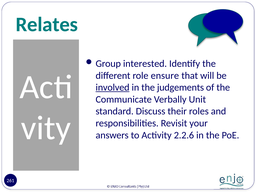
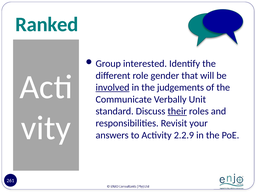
Relates: Relates -> Ranked (47, 24)
ensure: ensure -> gender (165, 76)
their underline: none -> present (177, 111)
2.2.6: 2.2.6 -> 2.2.9 (184, 135)
